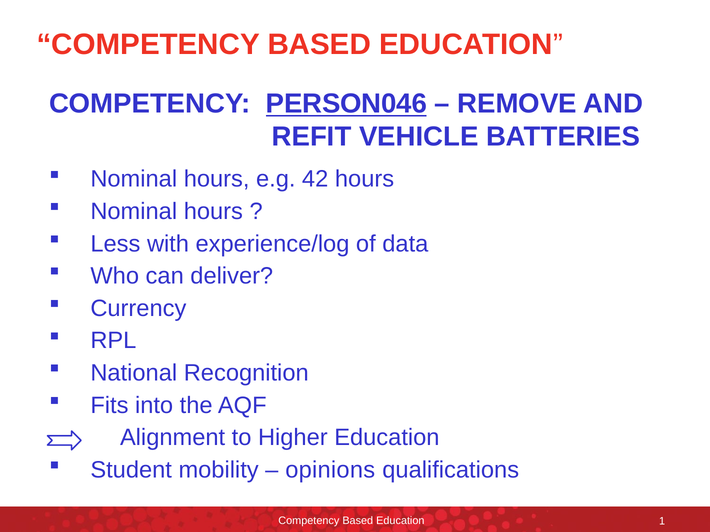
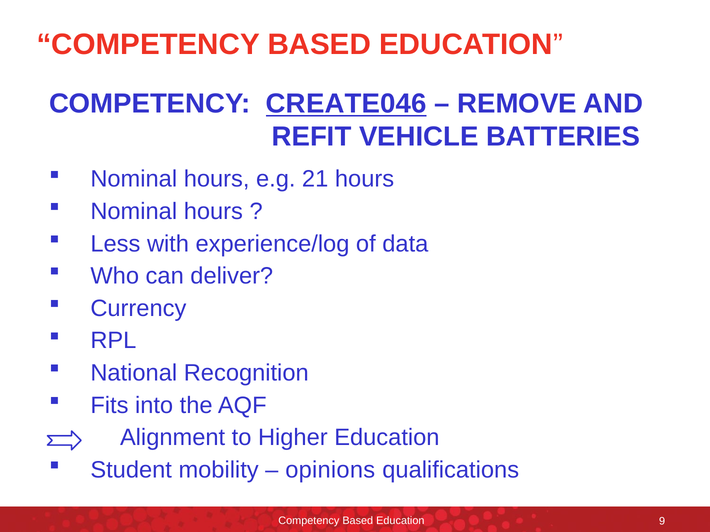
PERSON046: PERSON046 -> CREATE046 (346, 104)
42: 42 -> 21 (315, 179)
1: 1 -> 9 (662, 522)
